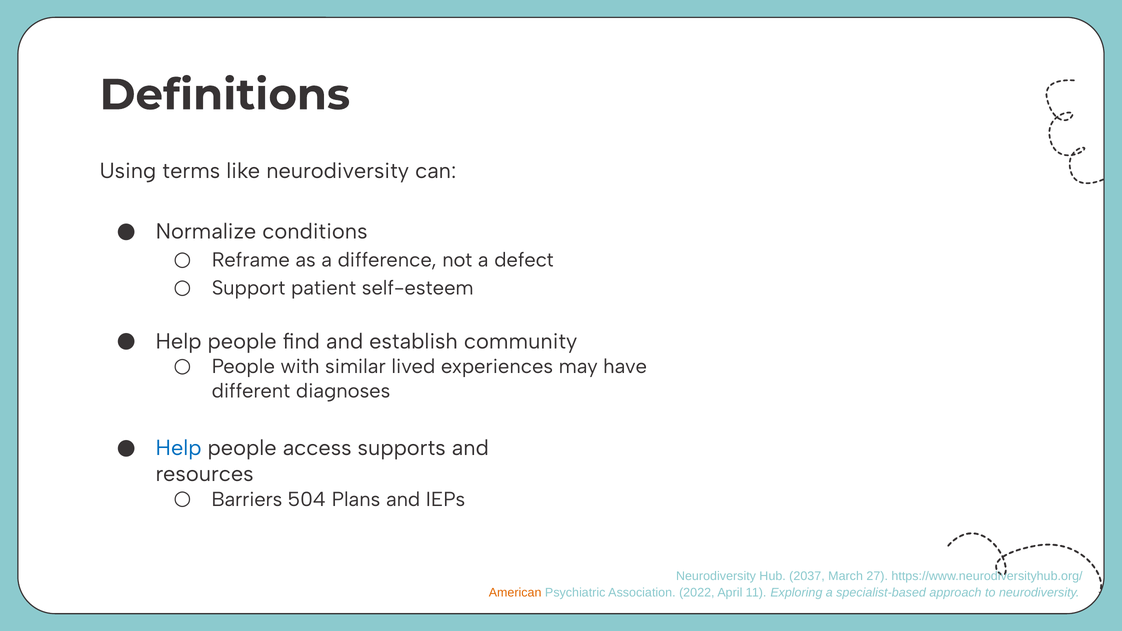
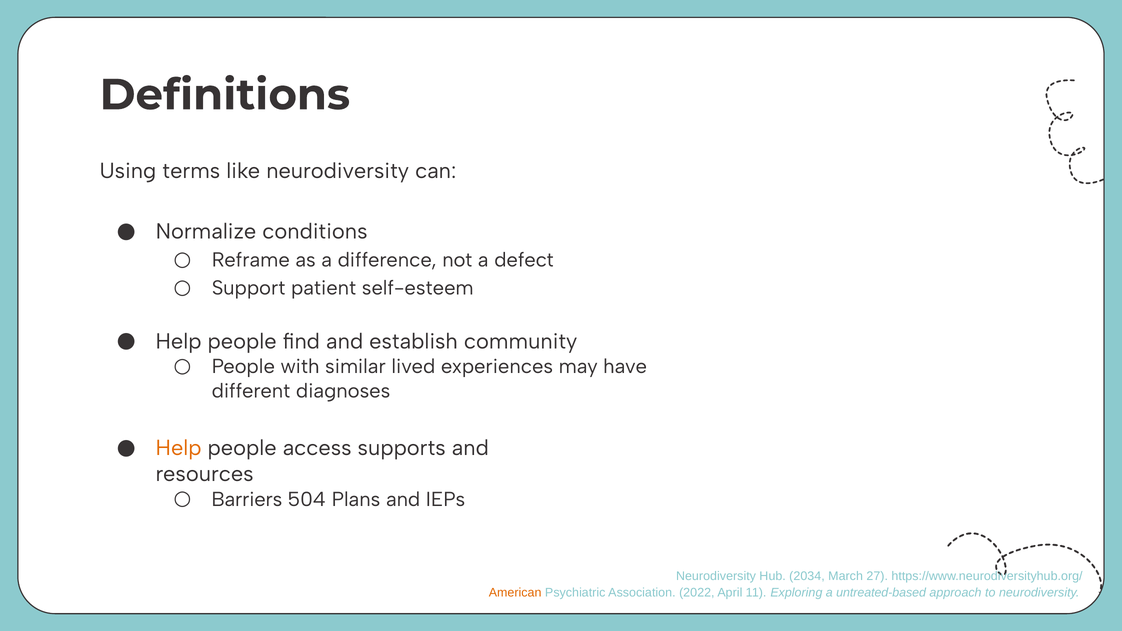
Help colour: blue -> orange (179, 448)
2037: 2037 -> 2034 (807, 576)
specialist-based: specialist-based -> untreated-based (881, 593)
